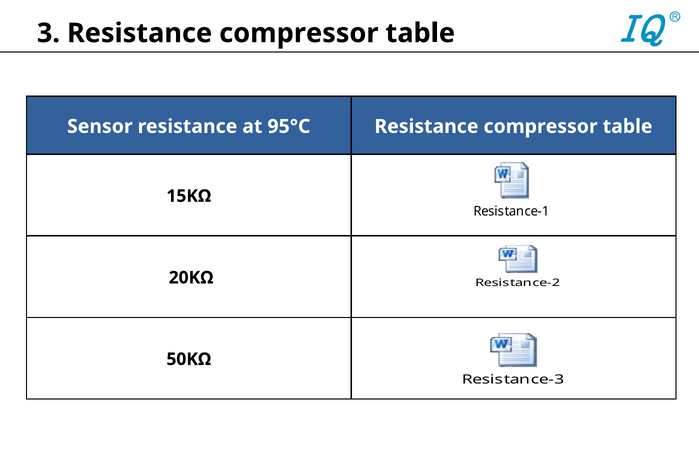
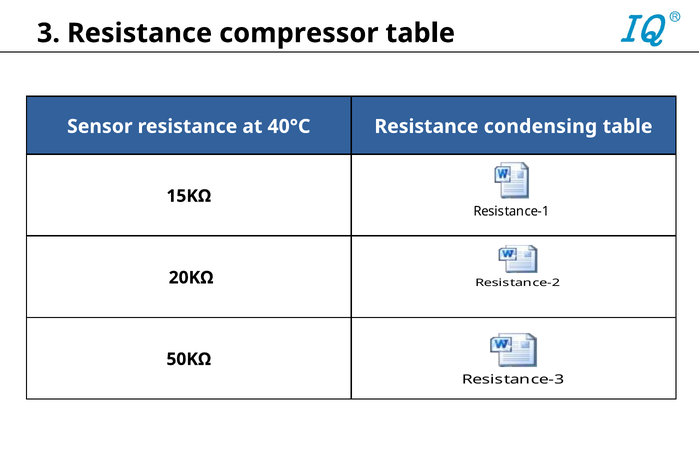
95°C: 95°C -> 40°C (289, 126)
compressor: compressor -> condensing (541, 126)
